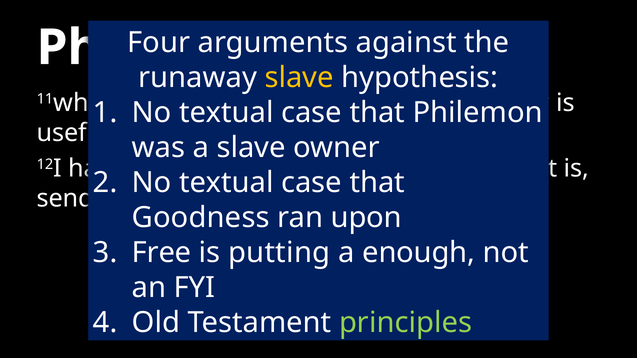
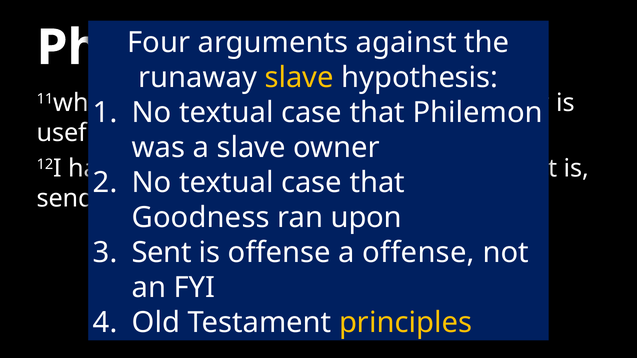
Free: Free -> Sent (162, 253)
is putting: putting -> offense (279, 253)
a enough: enough -> offense (418, 253)
principles colour: light green -> yellow (406, 323)
